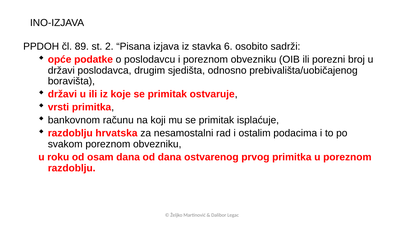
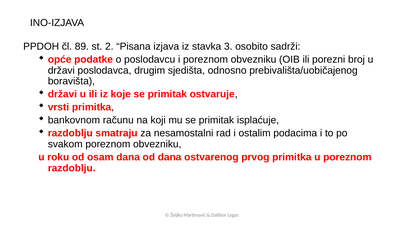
6: 6 -> 3 (228, 47)
hrvatska: hrvatska -> smatraju (117, 133)
